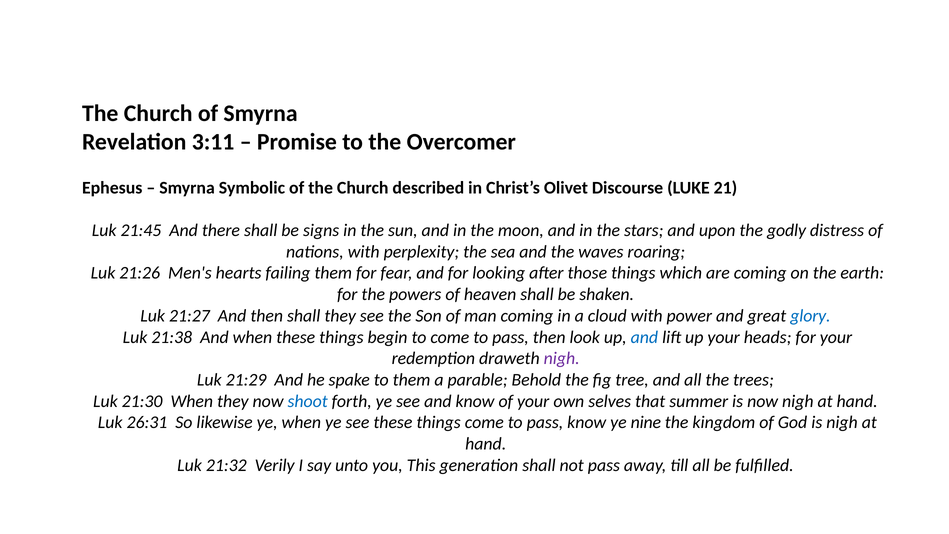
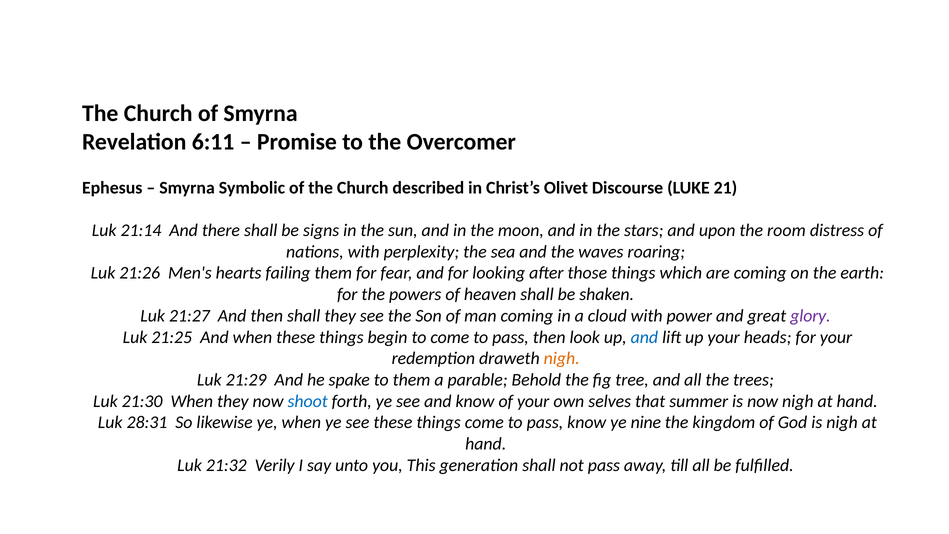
3:11: 3:11 -> 6:11 (213, 142)
21:45: 21:45 -> 21:14 (141, 230)
godly: godly -> room (786, 230)
glory colour: blue -> purple (810, 316)
21:38: 21:38 -> 21:25 (172, 337)
nigh colour: purple -> orange (562, 358)
26:31: 26:31 -> 28:31 (147, 422)
